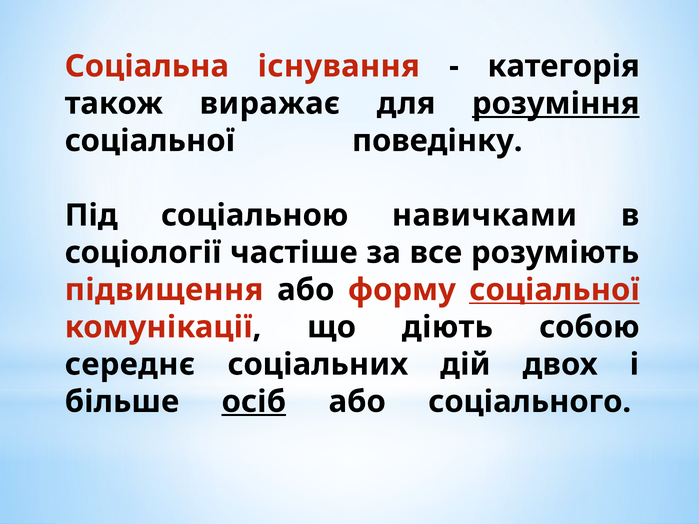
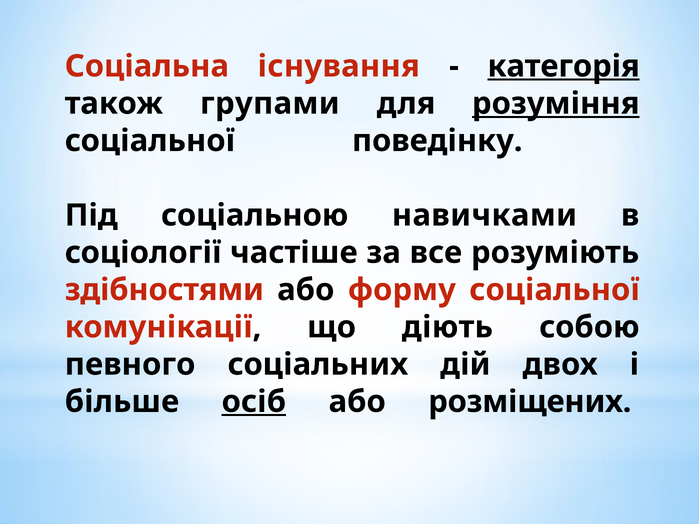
категорія underline: none -> present (564, 66)
виражає: виражає -> групами (270, 104)
підвищення: підвищення -> здібностями (164, 290)
соціальної underline: present -> none (554, 290)
середнє: середнє -> певного (130, 365)
соціального: соціального -> розміщених (530, 402)
